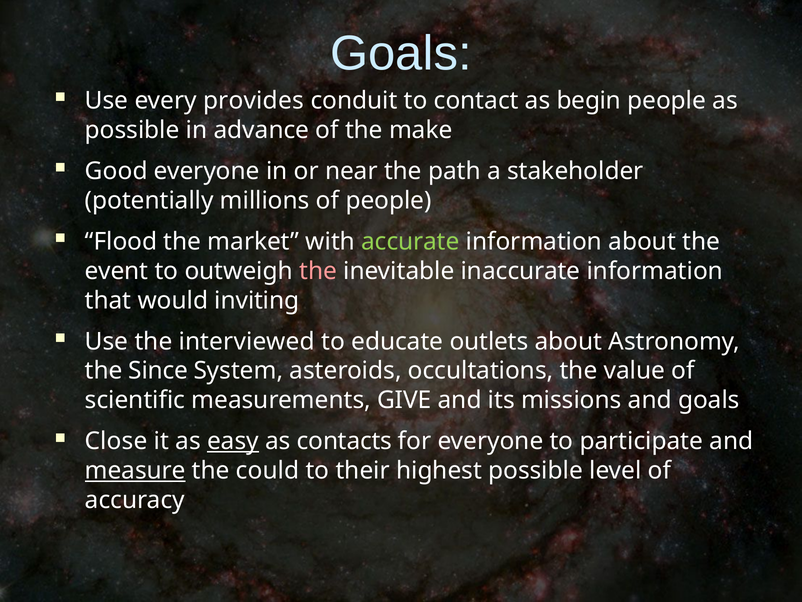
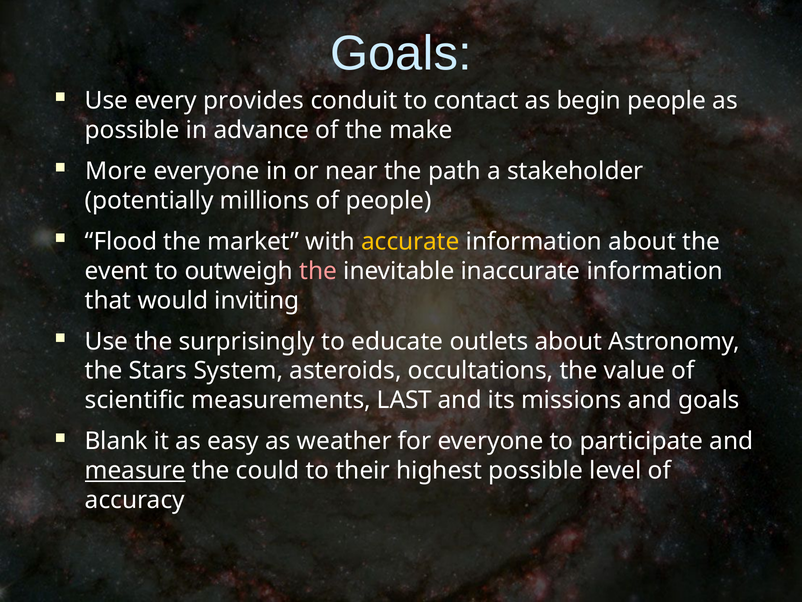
Good: Good -> More (116, 171)
accurate colour: light green -> yellow (410, 241)
interviewed: interviewed -> surprisingly (247, 341)
Since: Since -> Stars (158, 371)
GIVE: GIVE -> LAST (404, 400)
Close: Close -> Blank (116, 441)
easy underline: present -> none (233, 441)
contacts: contacts -> weather (344, 441)
